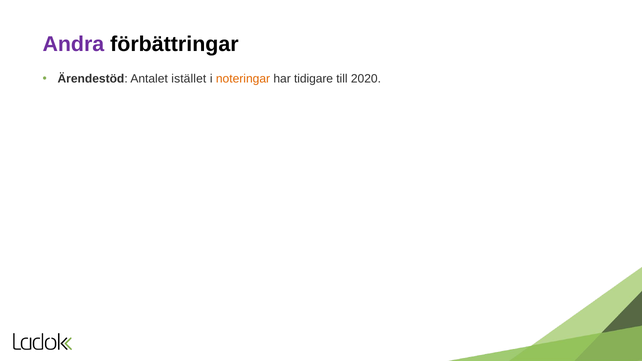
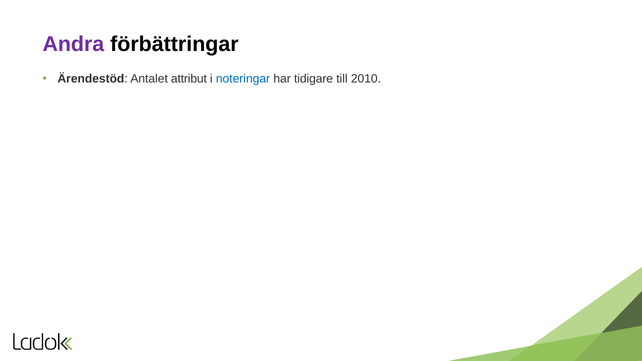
istället: istället -> attribut (189, 79)
noteringar colour: orange -> blue (243, 79)
2020: 2020 -> 2010 (366, 79)
